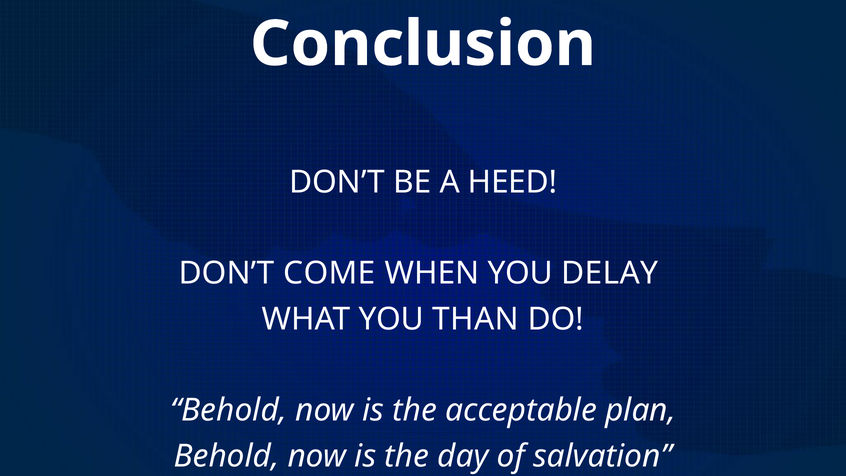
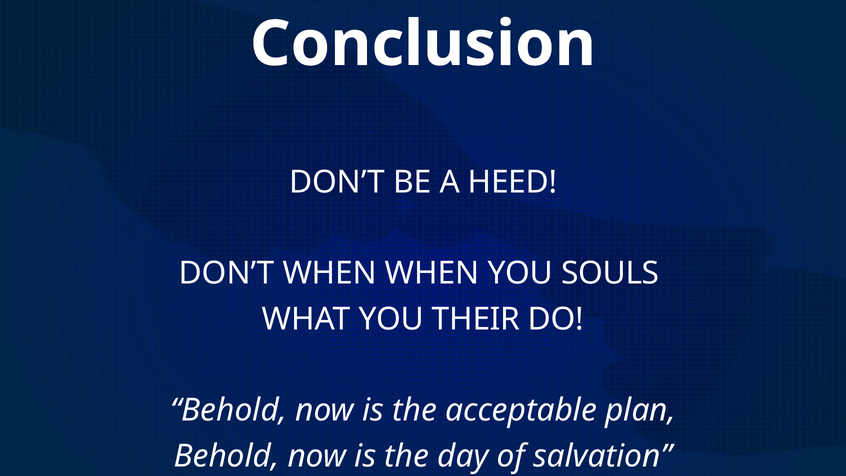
DON’T COME: COME -> WHEN (330, 273)
DELAY: DELAY -> SOULS (610, 273)
THAN: THAN -> THEIR (476, 319)
